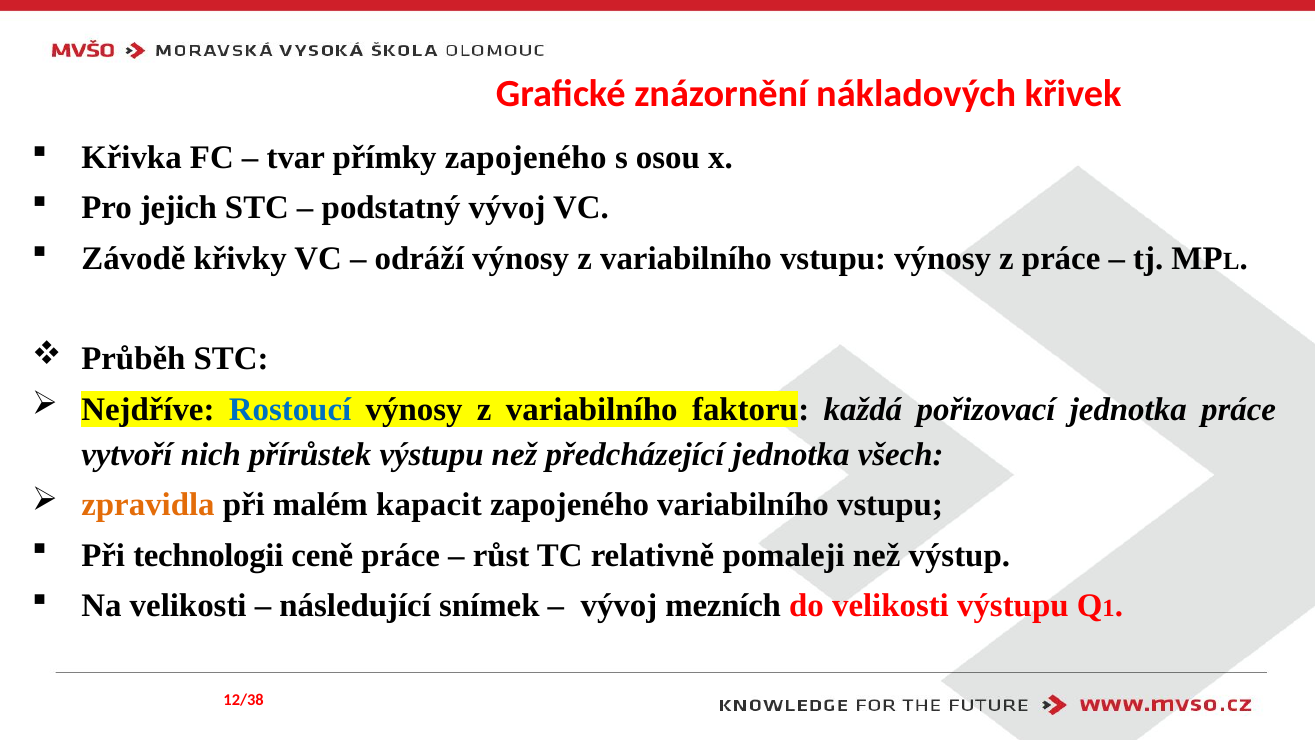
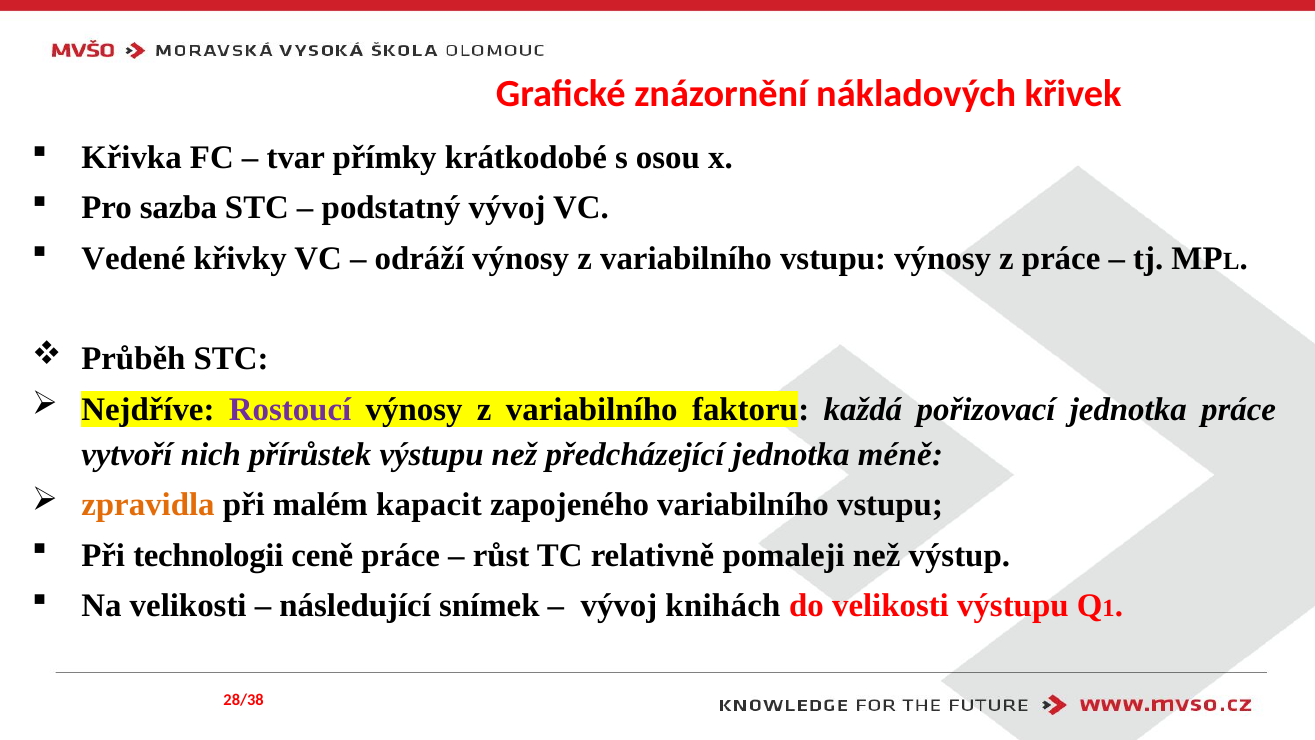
přímky zapojeného: zapojeného -> krátkodobé (526, 158)
jejich: jejich -> sazba (179, 208)
Závodě: Závodě -> Vedené (133, 258)
Rostoucí colour: blue -> purple (290, 409)
všech: všech -> méně (900, 455)
mezních: mezních -> knihách (723, 605)
12/38: 12/38 -> 28/38 (244, 700)
